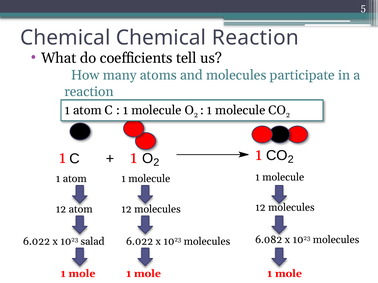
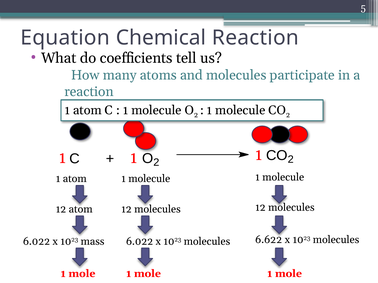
Chemical: Chemical -> Equation (65, 38)
salad: salad -> mass (93, 242)
6.082: 6.082 -> 6.622 (269, 240)
